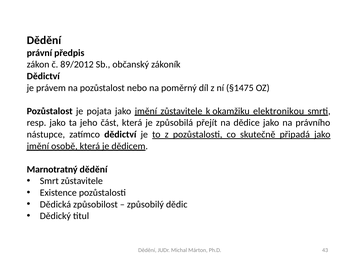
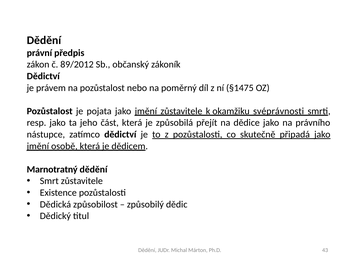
elektronikou: elektronikou -> svéprávnosti (279, 111)
